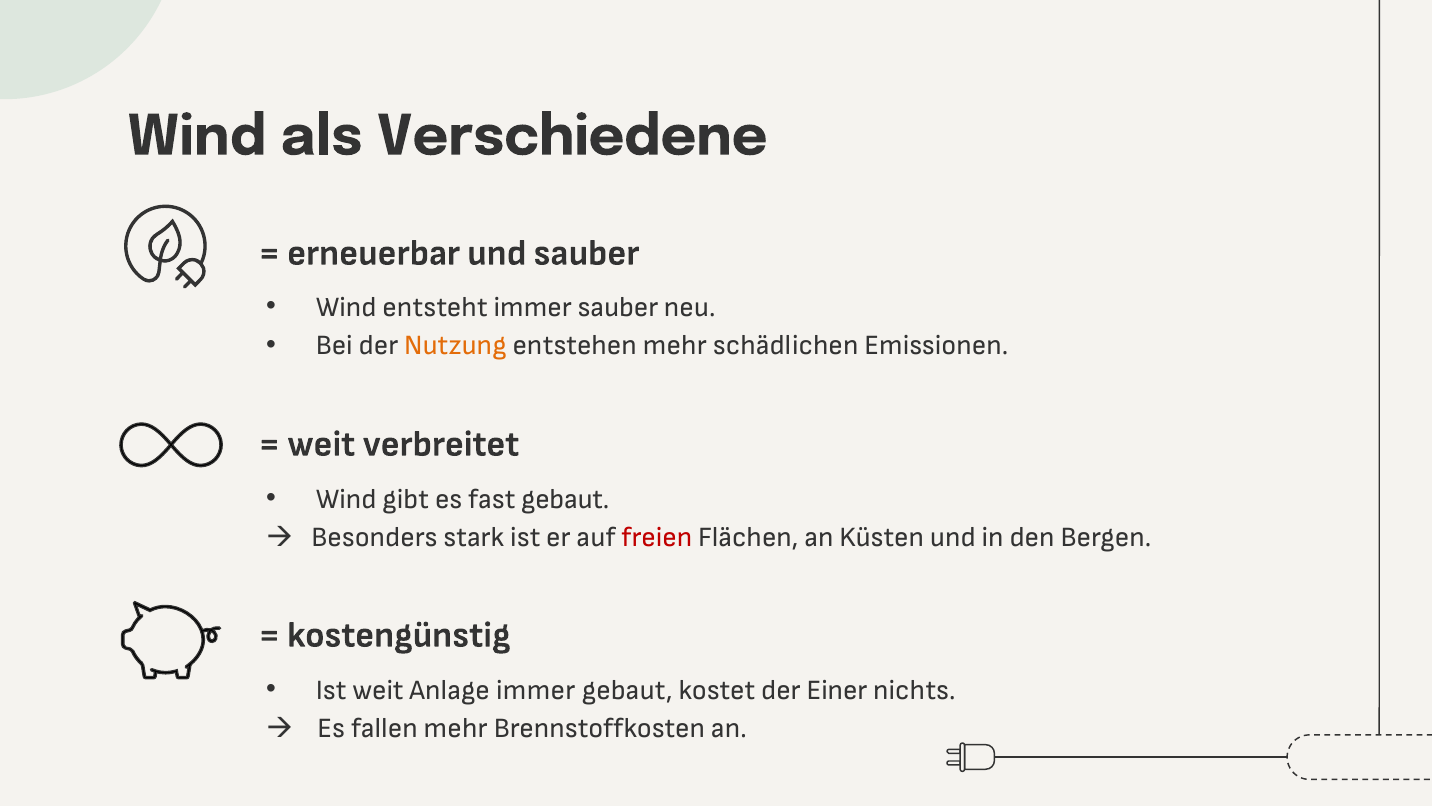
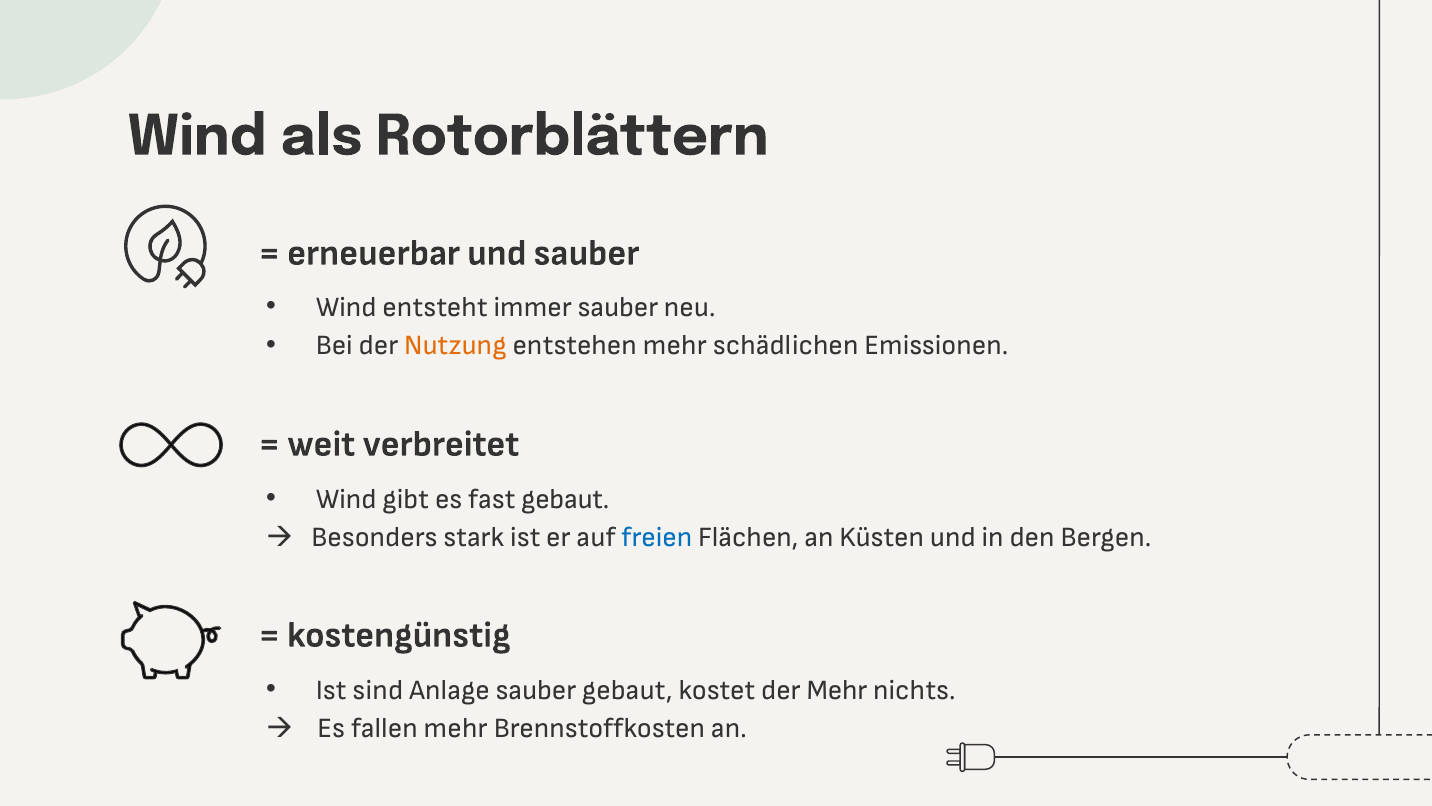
Verschiedene: Verschiedene -> Rotorblättern (572, 136)
freien colour: red -> blue (657, 537)
Ist weit: weit -> sind (378, 690)
Anlage immer: immer -> sauber (536, 690)
der Einer: Einer -> Mehr (837, 690)
